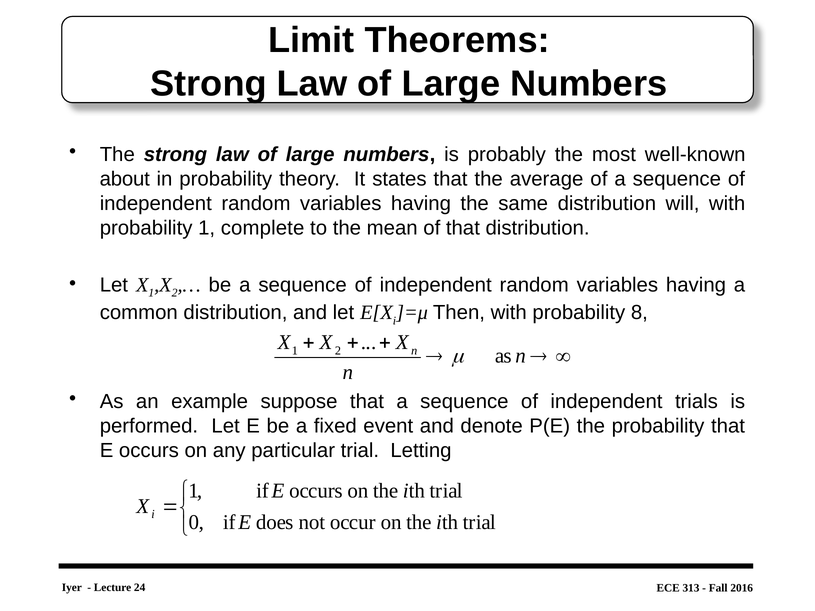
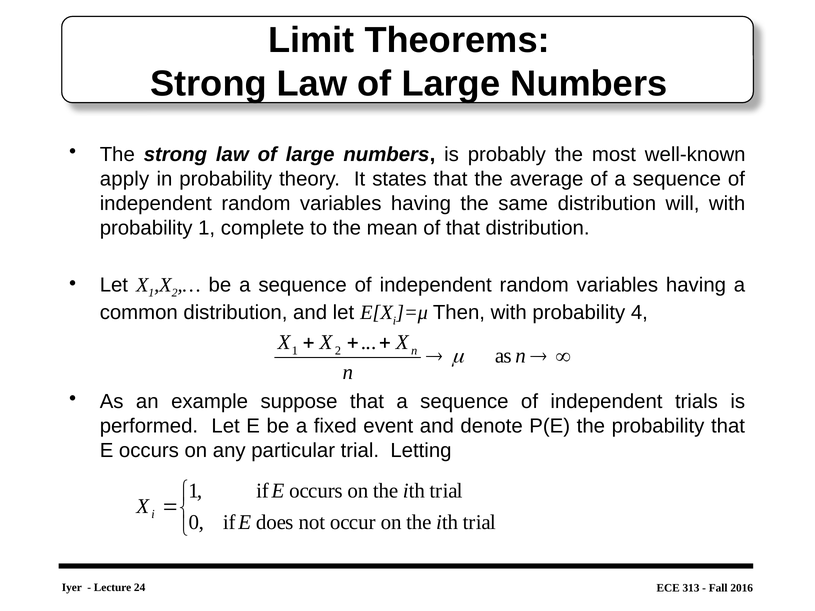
about: about -> apply (125, 179)
8: 8 -> 4 (639, 313)
